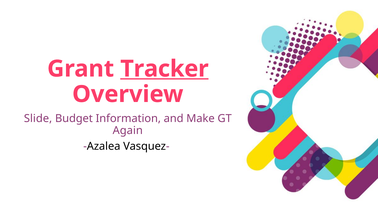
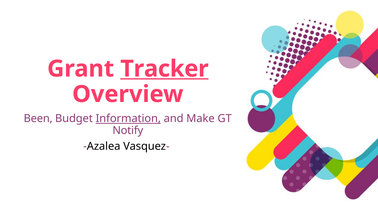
Slide: Slide -> Been (38, 119)
Information underline: none -> present (128, 119)
Again: Again -> Notify (128, 131)
